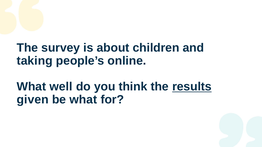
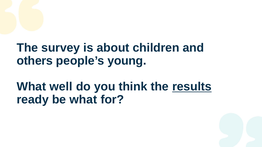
taking: taking -> others (35, 61)
online: online -> young (127, 61)
given: given -> ready (33, 100)
